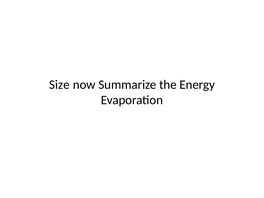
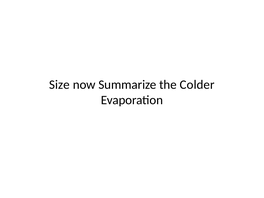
Energy: Energy -> Colder (197, 85)
